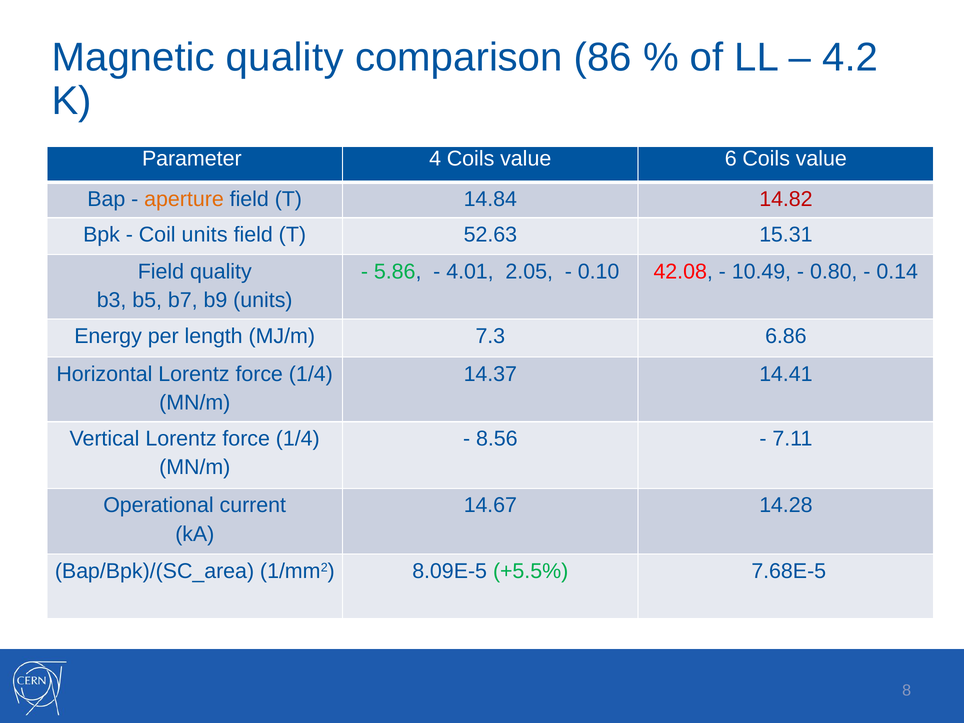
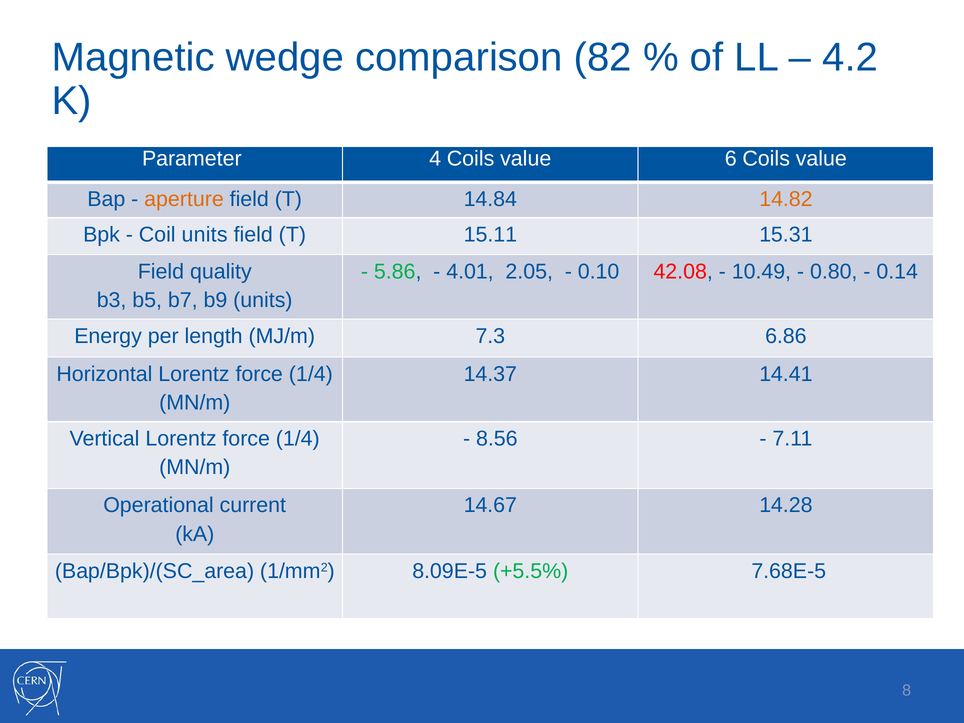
Magnetic quality: quality -> wedge (285, 58)
86: 86 -> 82 (603, 58)
14.82 colour: red -> orange (786, 199)
52.63: 52.63 -> 15.11 (490, 235)
